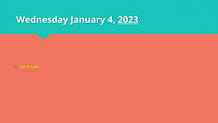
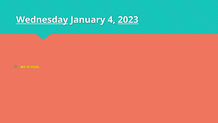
Wednesday underline: none -> present (42, 20)
